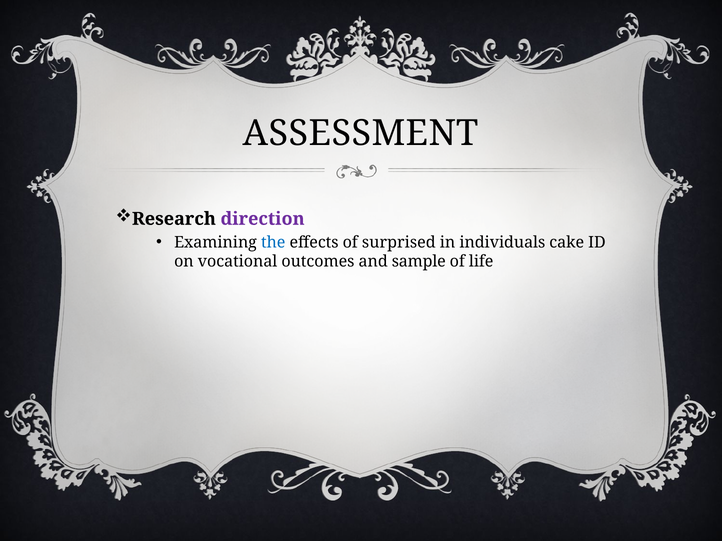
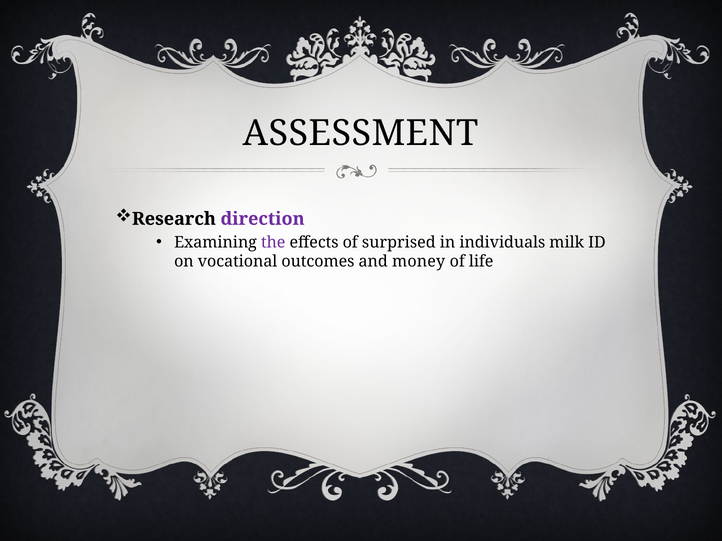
the colour: blue -> purple (273, 243)
cake: cake -> milk (567, 243)
sample: sample -> money (419, 262)
